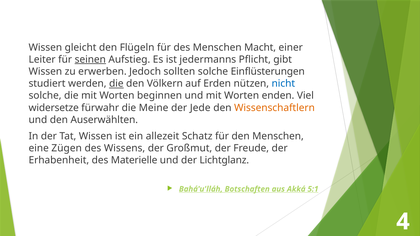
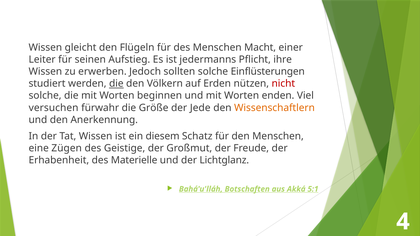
seinen underline: present -> none (90, 60)
gibt: gibt -> ihre (283, 60)
nicht colour: blue -> red (283, 84)
widersetze: widersetze -> versuchen (54, 108)
Meine: Meine -> Größe (154, 108)
Auserwählten: Auserwählten -> Anerkennung (104, 120)
allezeit: allezeit -> diesem (163, 136)
Wissens: Wissens -> Geistige (125, 148)
